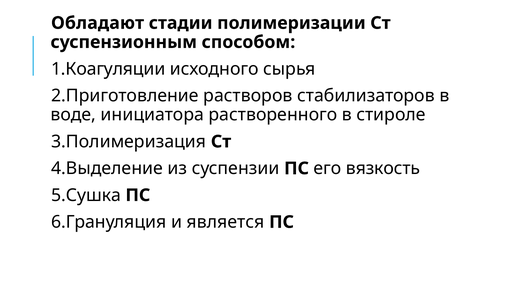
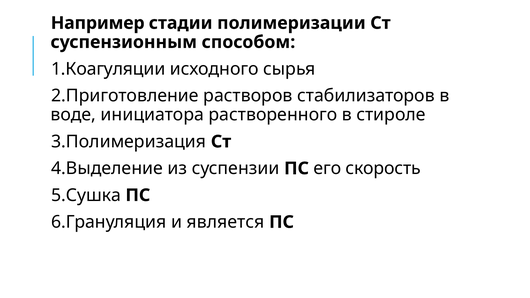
Обладают: Обладают -> Например (98, 23)
вязкость: вязкость -> скорость (383, 169)
